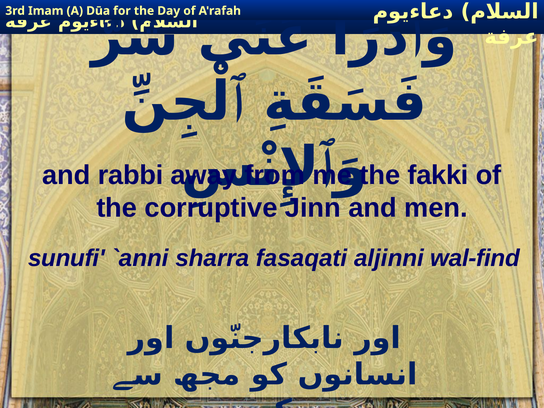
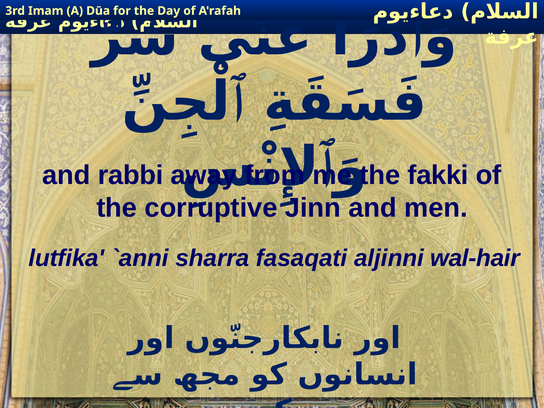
sunufi: sunufi -> lutfika (66, 258)
wal-find: wal-find -> wal-hair (475, 258)
